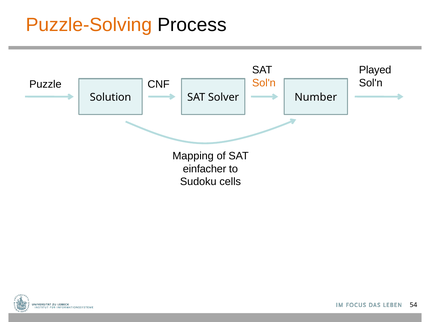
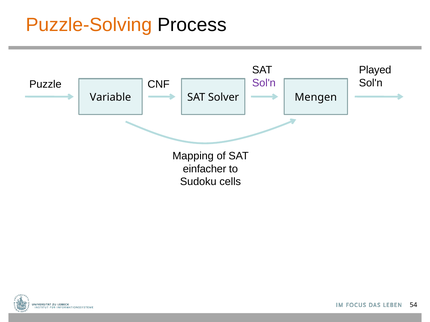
Sol'n colour: orange -> purple (264, 83)
Solution: Solution -> Variable (110, 98)
Number: Number -> Mengen (316, 98)
